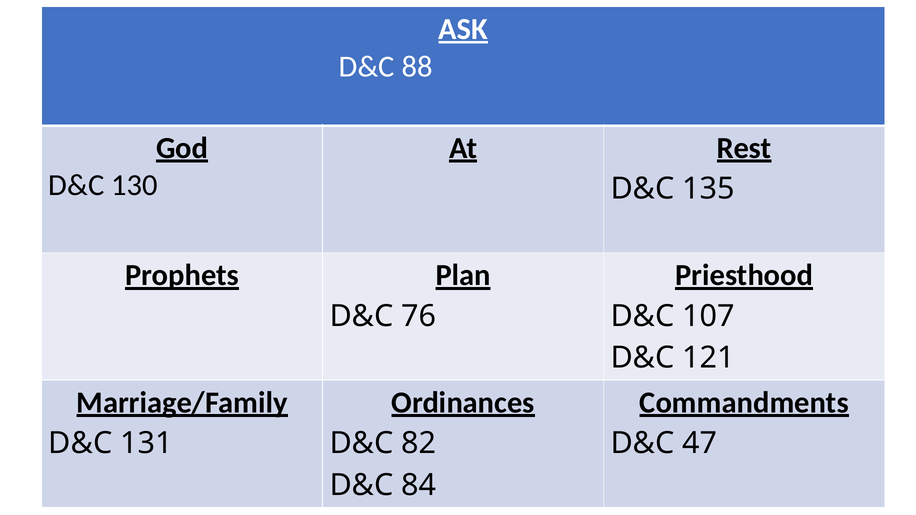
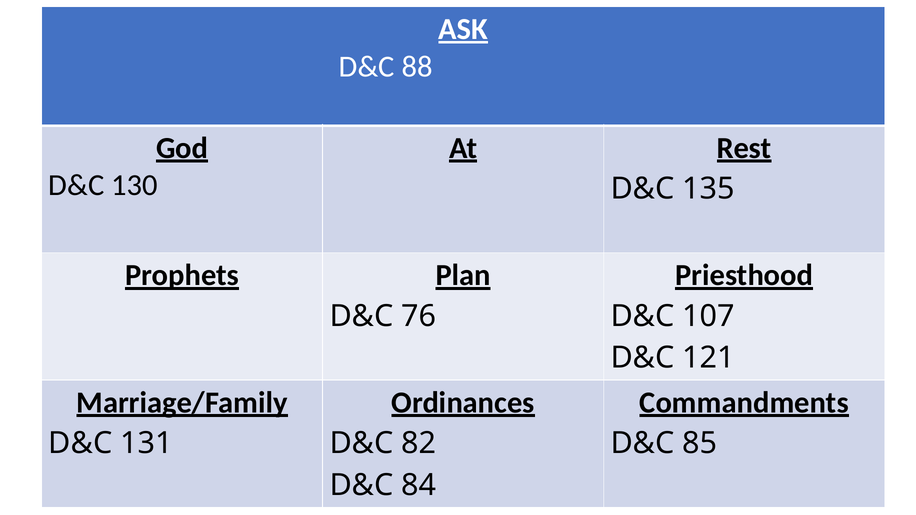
47: 47 -> 85 (700, 444)
